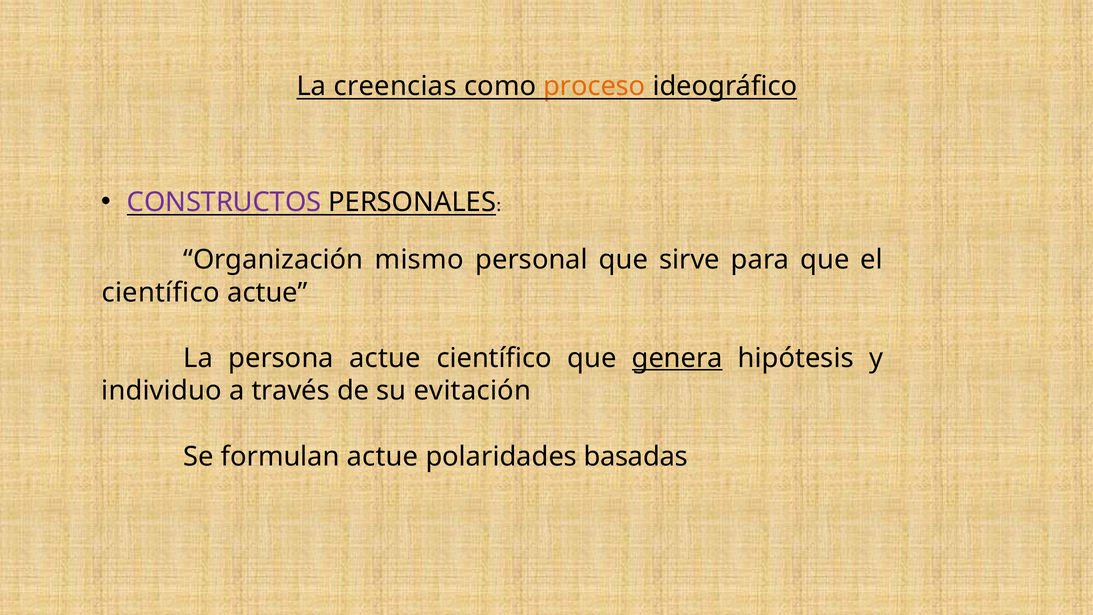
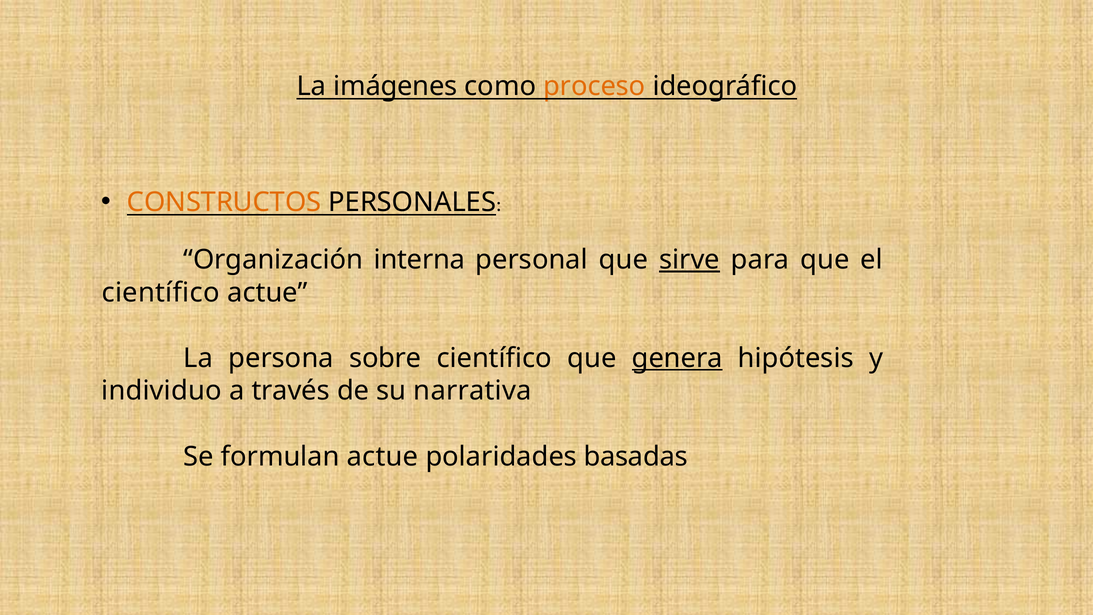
creencias: creencias -> imágenes (395, 86)
CONSTRUCTOS colour: purple -> orange (224, 202)
mismo: mismo -> interna (419, 260)
sirve underline: none -> present (690, 260)
persona actue: actue -> sobre (385, 358)
evitación: evitación -> narrativa (472, 391)
